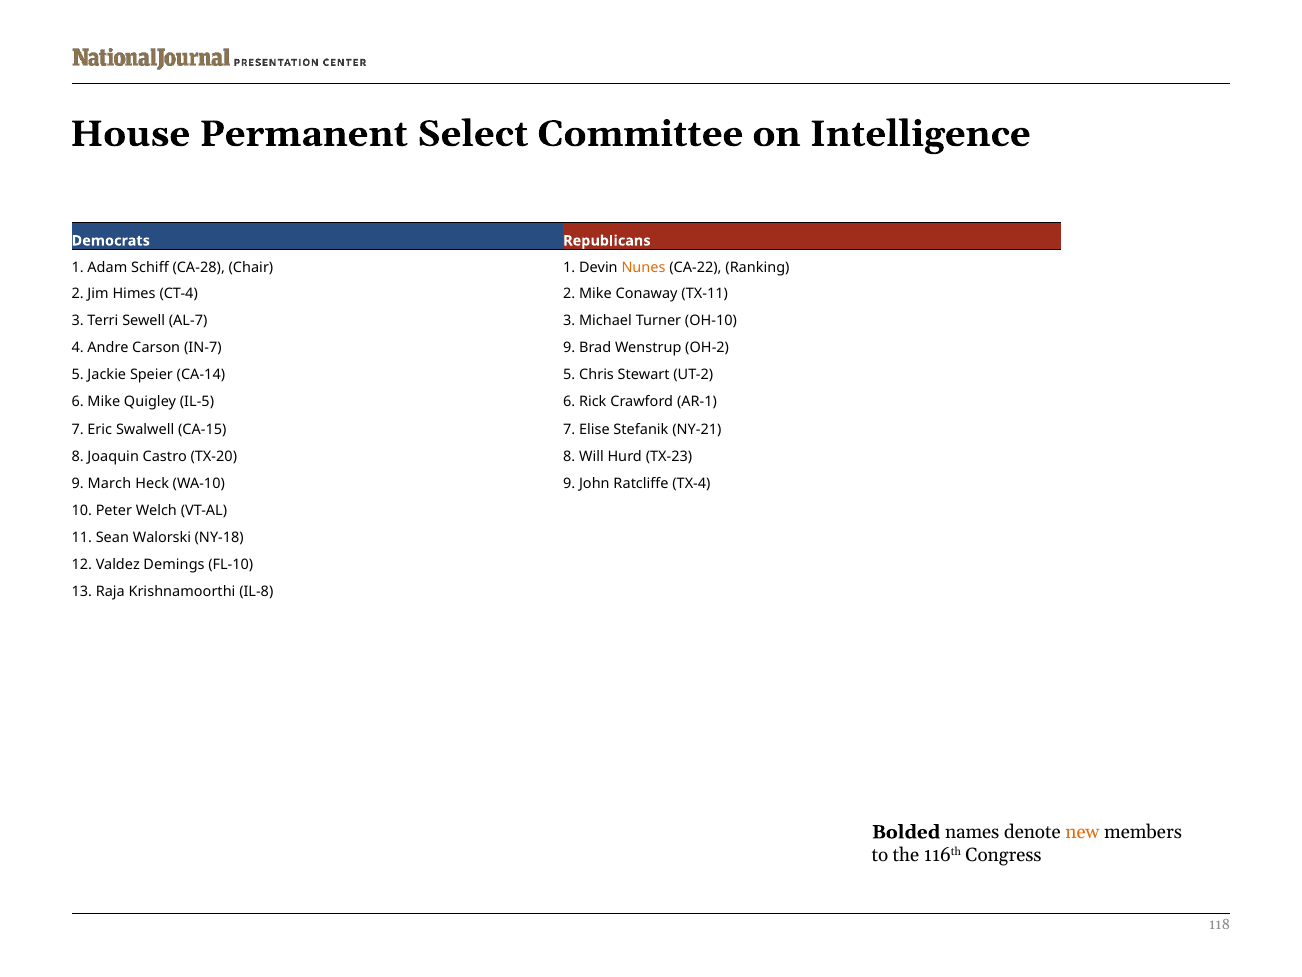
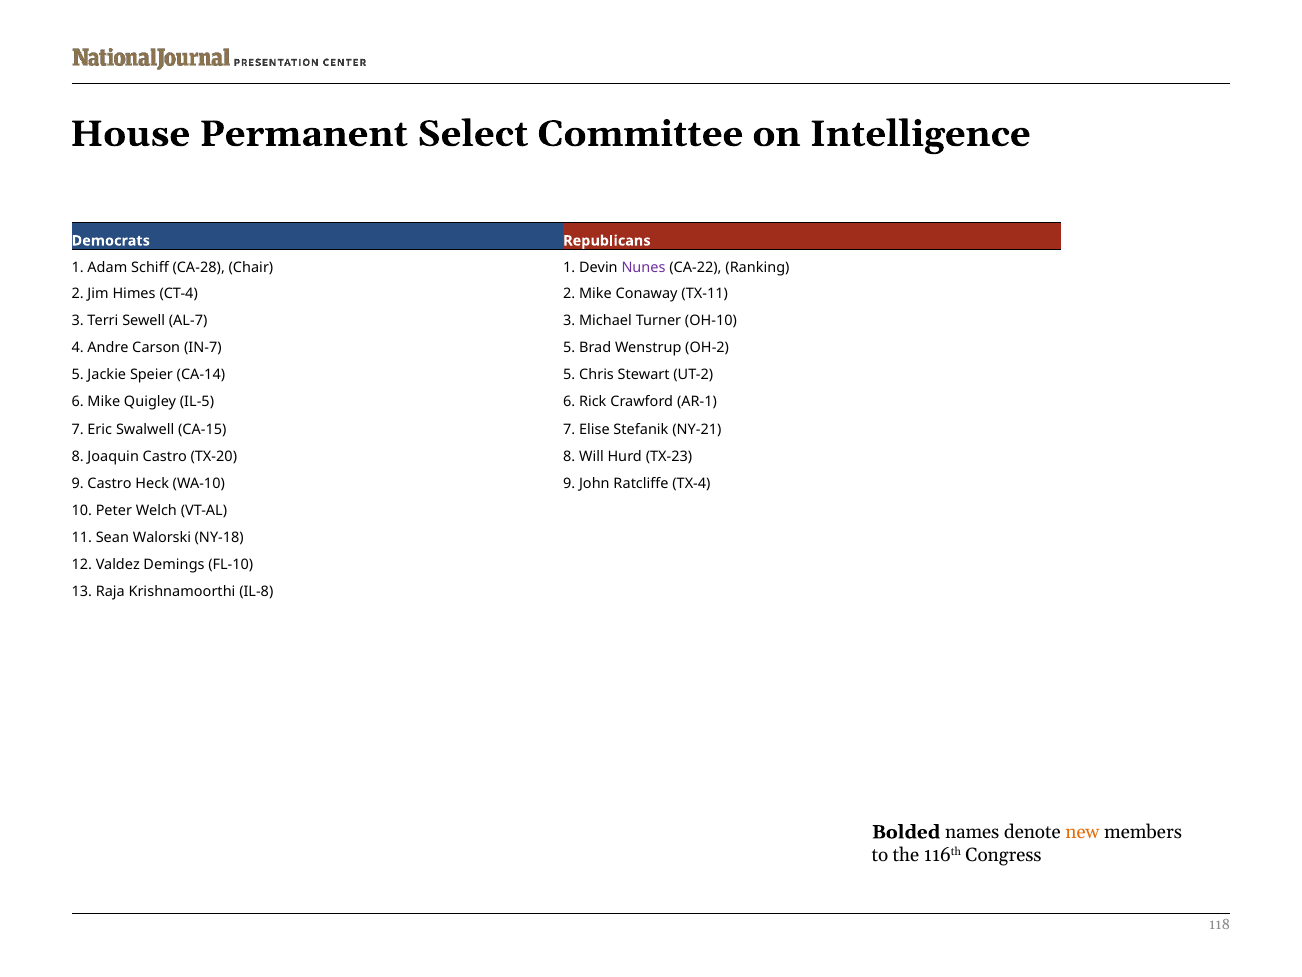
Nunes colour: orange -> purple (643, 268)
IN-7 9: 9 -> 5 (569, 348)
9 March: March -> Castro (110, 483)
